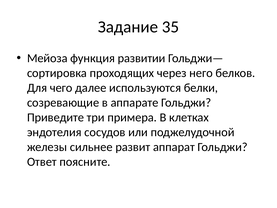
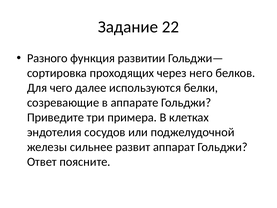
35: 35 -> 22 (170, 27)
Мейоза: Мейоза -> Разного (47, 58)
